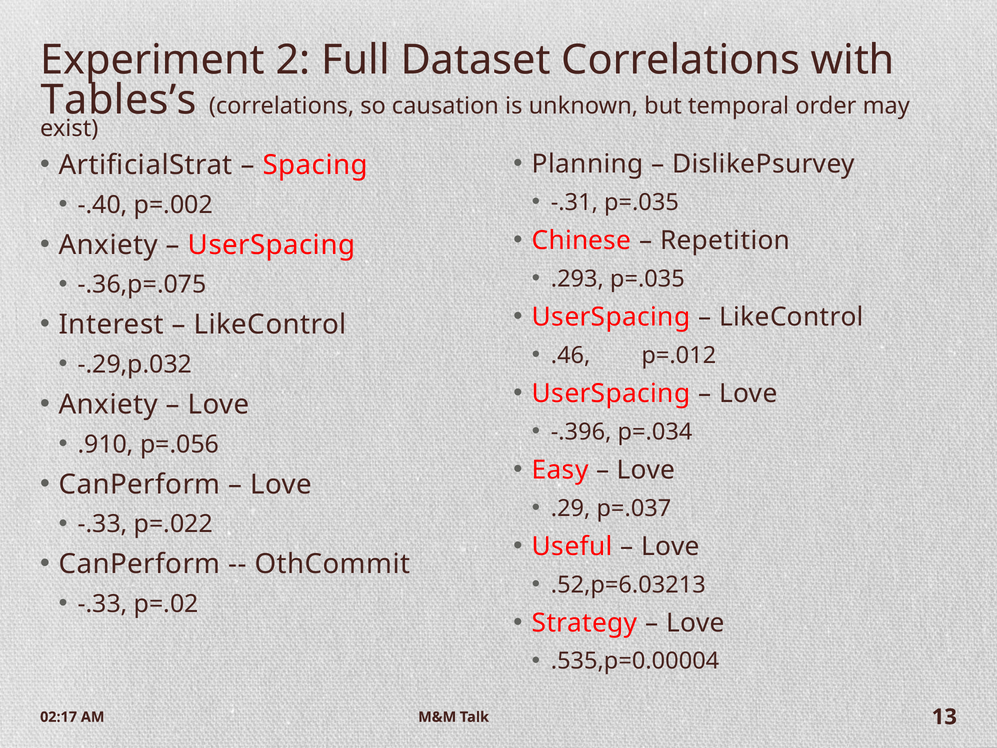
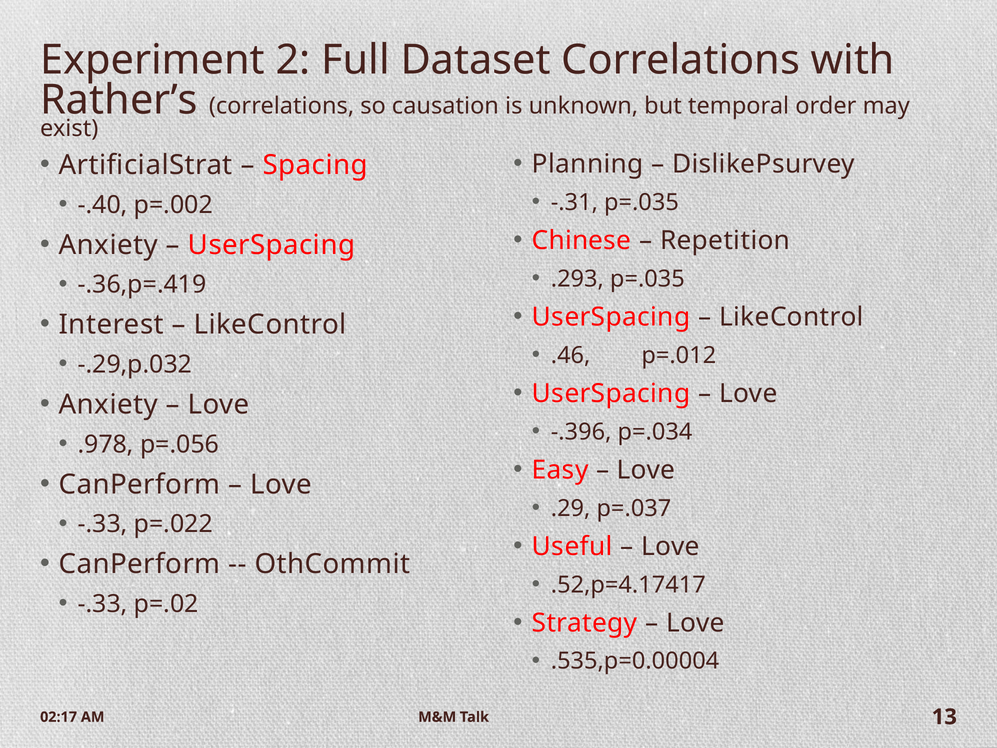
Tables’s: Tables’s -> Rather’s (119, 100)
-.36,p=.075: -.36,p=.075 -> -.36,p=.419 (142, 285)
.910: .910 -> .978 (106, 444)
.52,p=6.03213: .52,p=6.03213 -> .52,p=4.17417 (628, 585)
